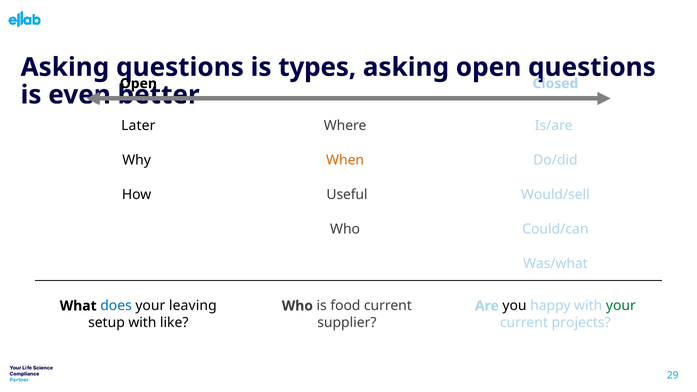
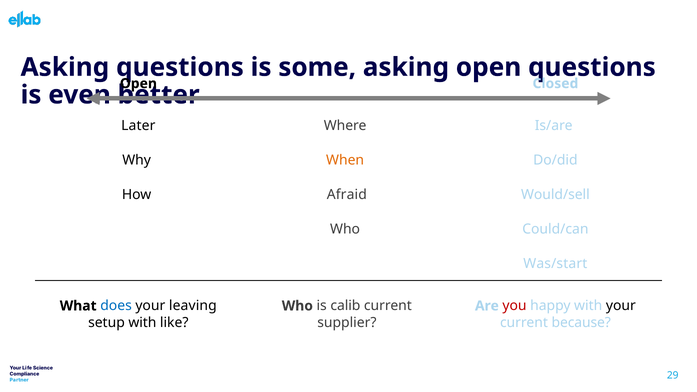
types: types -> some (317, 67)
Useful: Useful -> Afraid (347, 195)
Was/what: Was/what -> Was/start (555, 264)
food: food -> calib (345, 306)
you colour: black -> red (514, 306)
your colour: green -> black (621, 306)
projects: projects -> because (581, 323)
